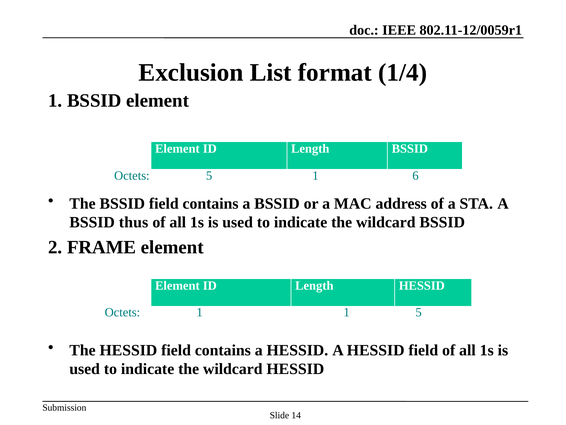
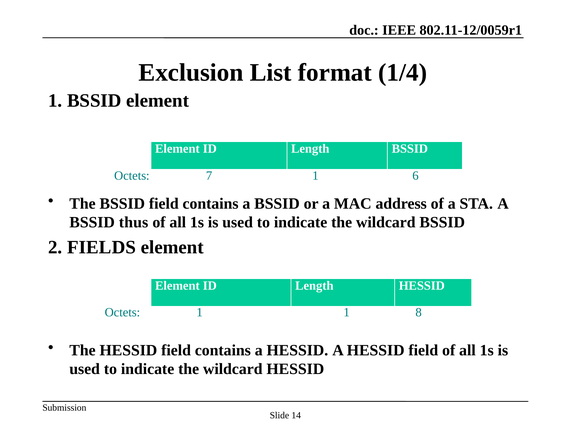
Octets 5: 5 -> 7 (209, 175)
FRAME: FRAME -> FIELDS (102, 247)
1 5: 5 -> 8 (419, 312)
